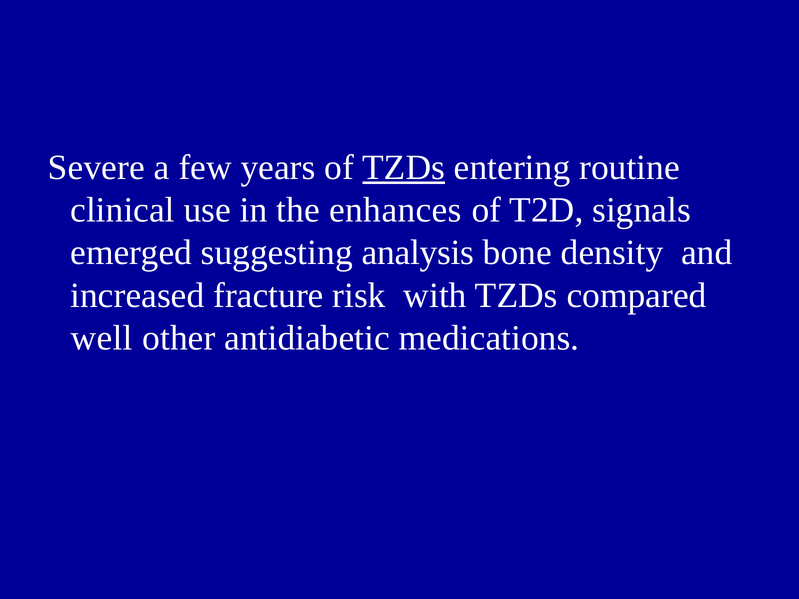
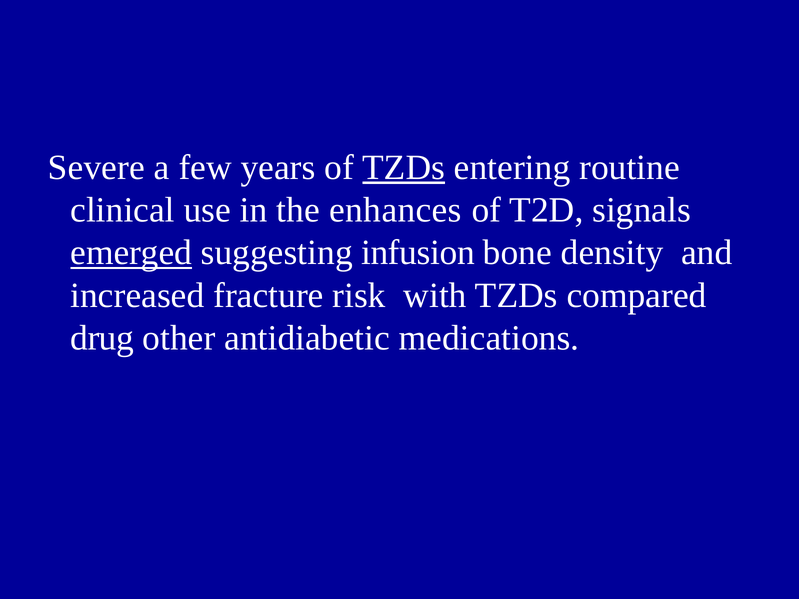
emerged underline: none -> present (131, 253)
analysis: analysis -> infusion (418, 253)
well: well -> drug (102, 338)
